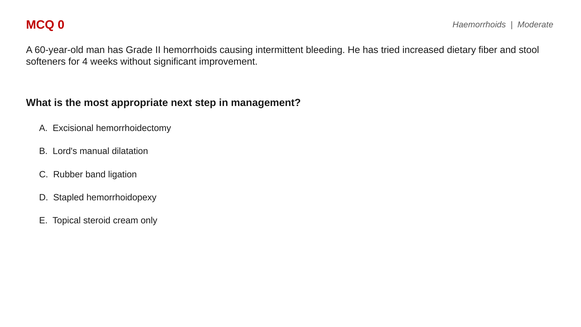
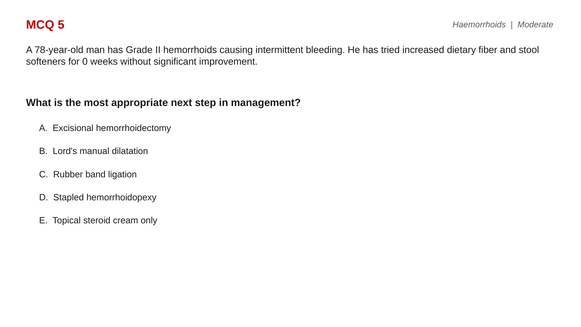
0: 0 -> 5 (61, 25)
60-year-old: 60-year-old -> 78-year-old (59, 50)
4: 4 -> 0 (85, 62)
